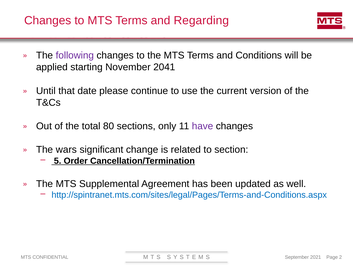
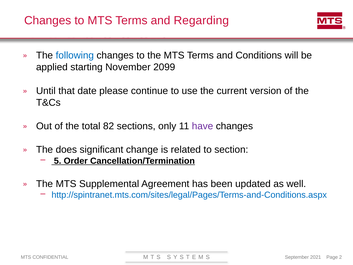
following colour: purple -> blue (75, 55)
2041: 2041 -> 2099 (164, 67)
80: 80 -> 82 (109, 126)
wars: wars -> does (66, 150)
